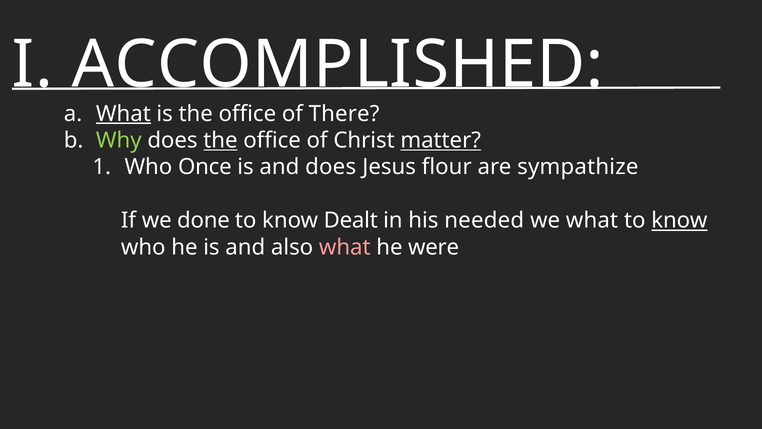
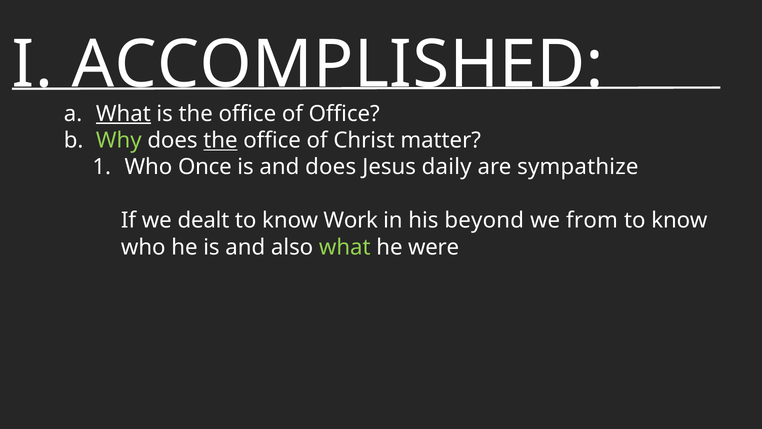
of There: There -> Office (344, 114)
matter underline: present -> none (441, 140)
flour: flour -> daily (447, 167)
done: done -> dealt (203, 220)
Dealt: Dealt -> Work (351, 220)
needed: needed -> beyond (484, 220)
we what: what -> from (592, 220)
know underline: present -> none (679, 220)
what colour: pink -> light green (345, 247)
